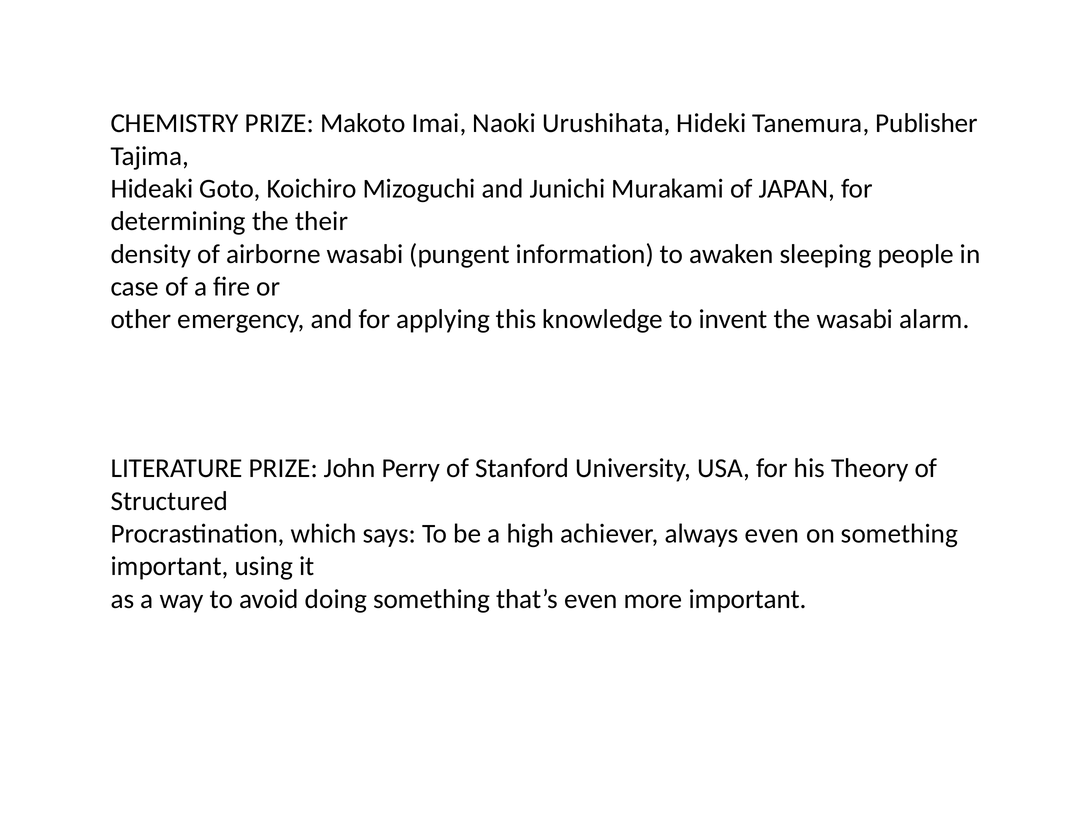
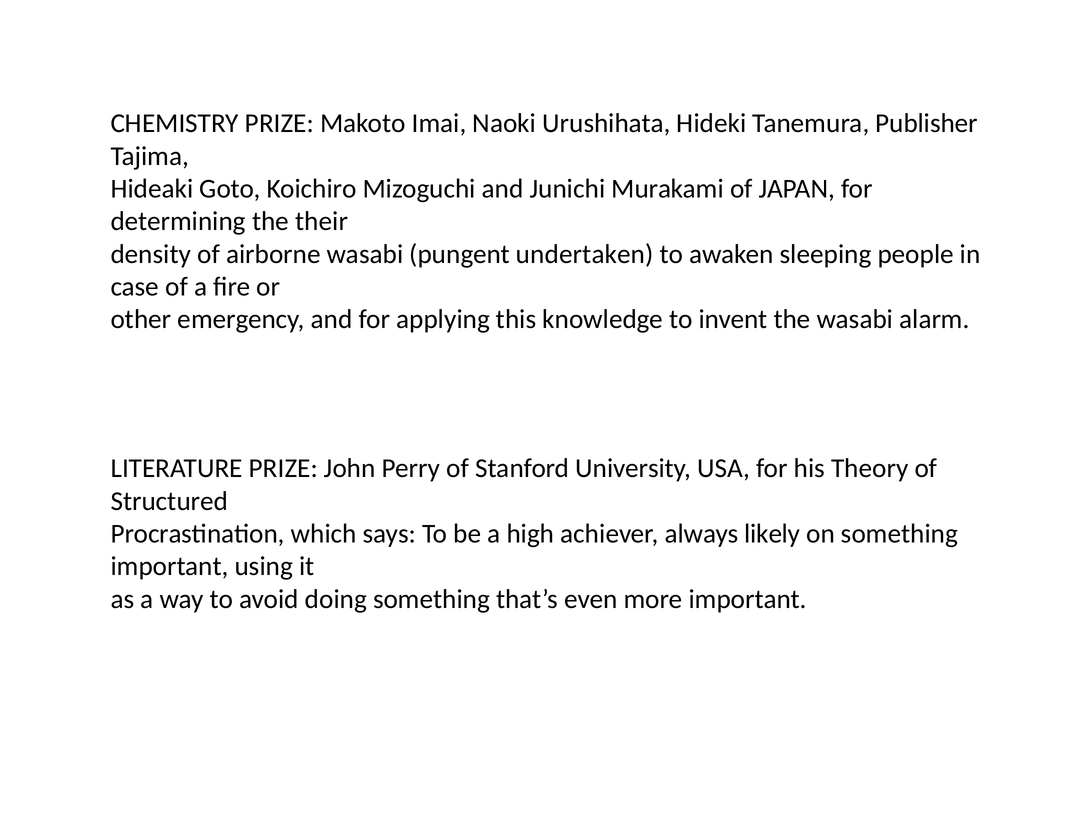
information: information -> undertaken (585, 254)
always even: even -> likely (772, 534)
